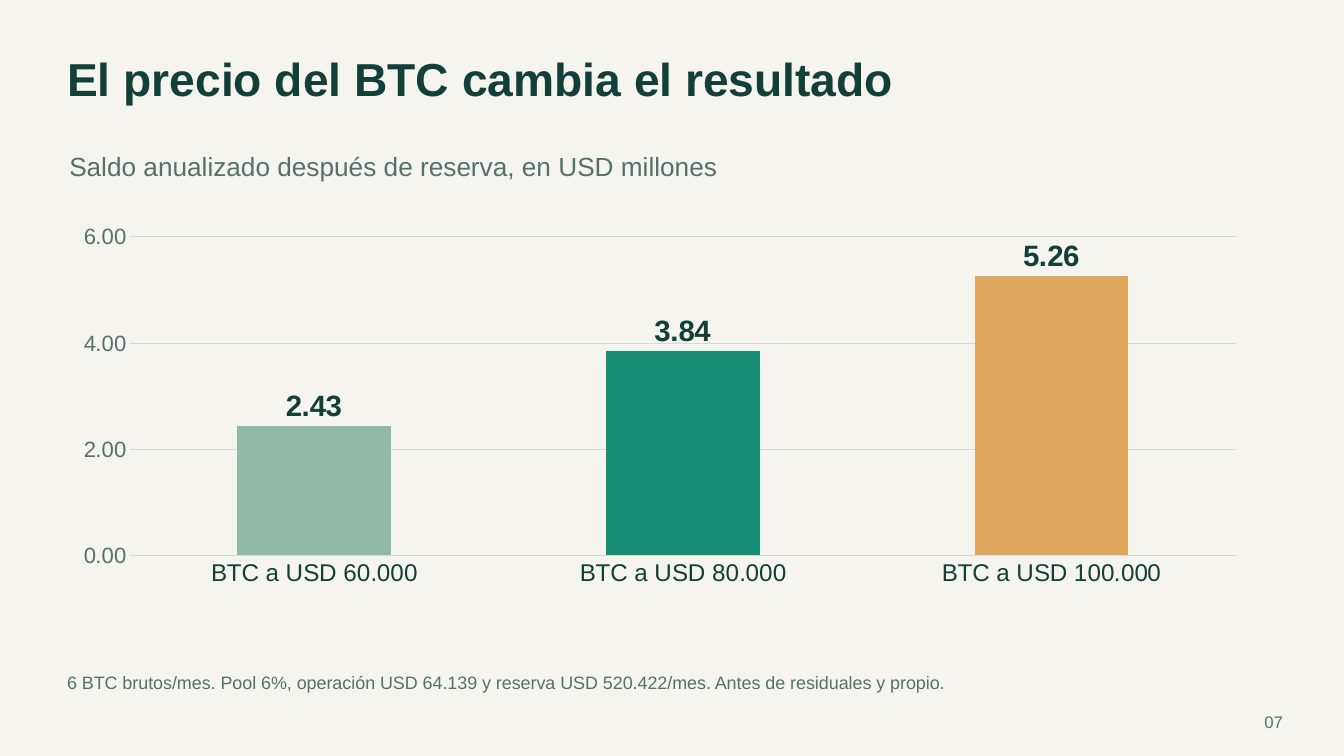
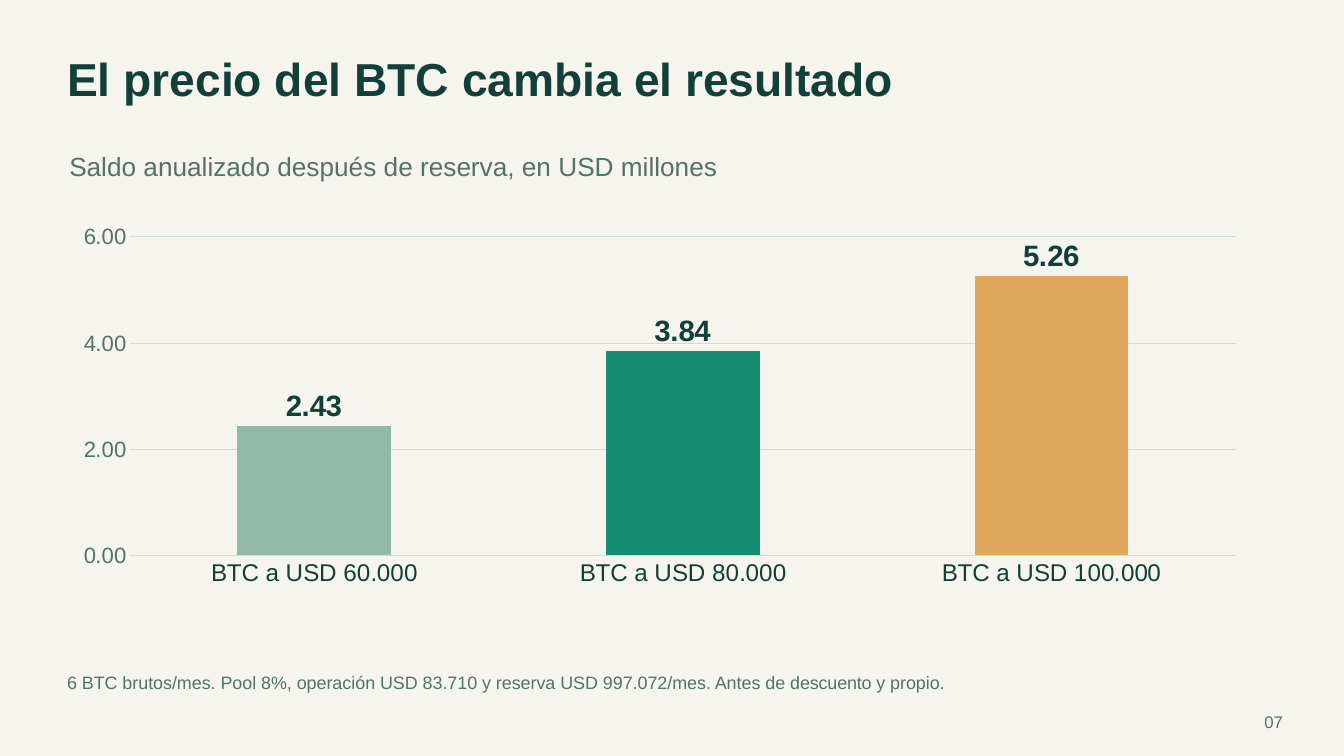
6%: 6% -> 8% (277, 684)
64.139: 64.139 -> 83.710 (450, 684)
520.422/mes: 520.422/mes -> 997.072/mes (657, 684)
residuales: residuales -> descuento (831, 684)
